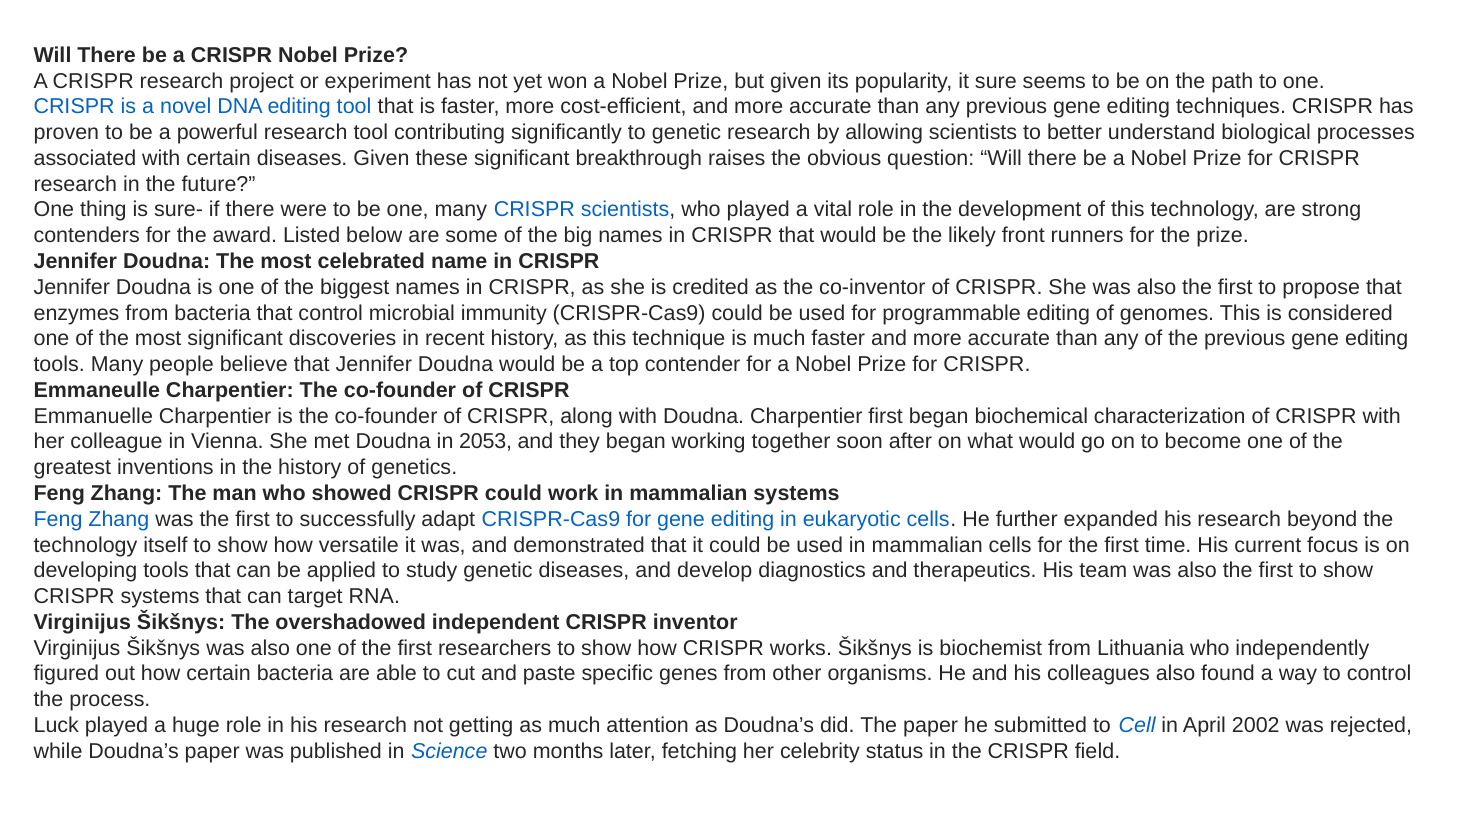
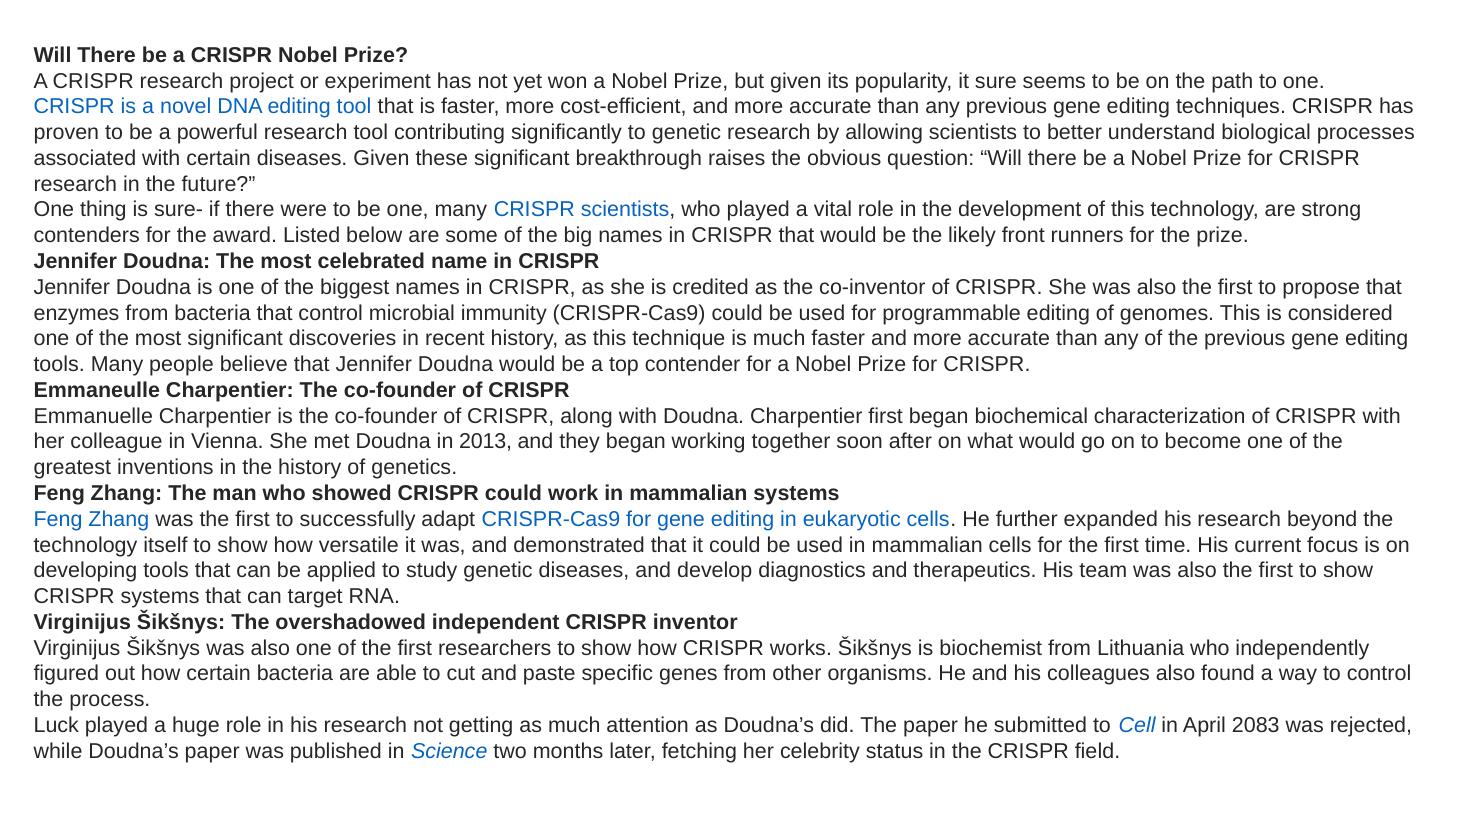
2053: 2053 -> 2013 (486, 442)
2002: 2002 -> 2083 (1256, 725)
